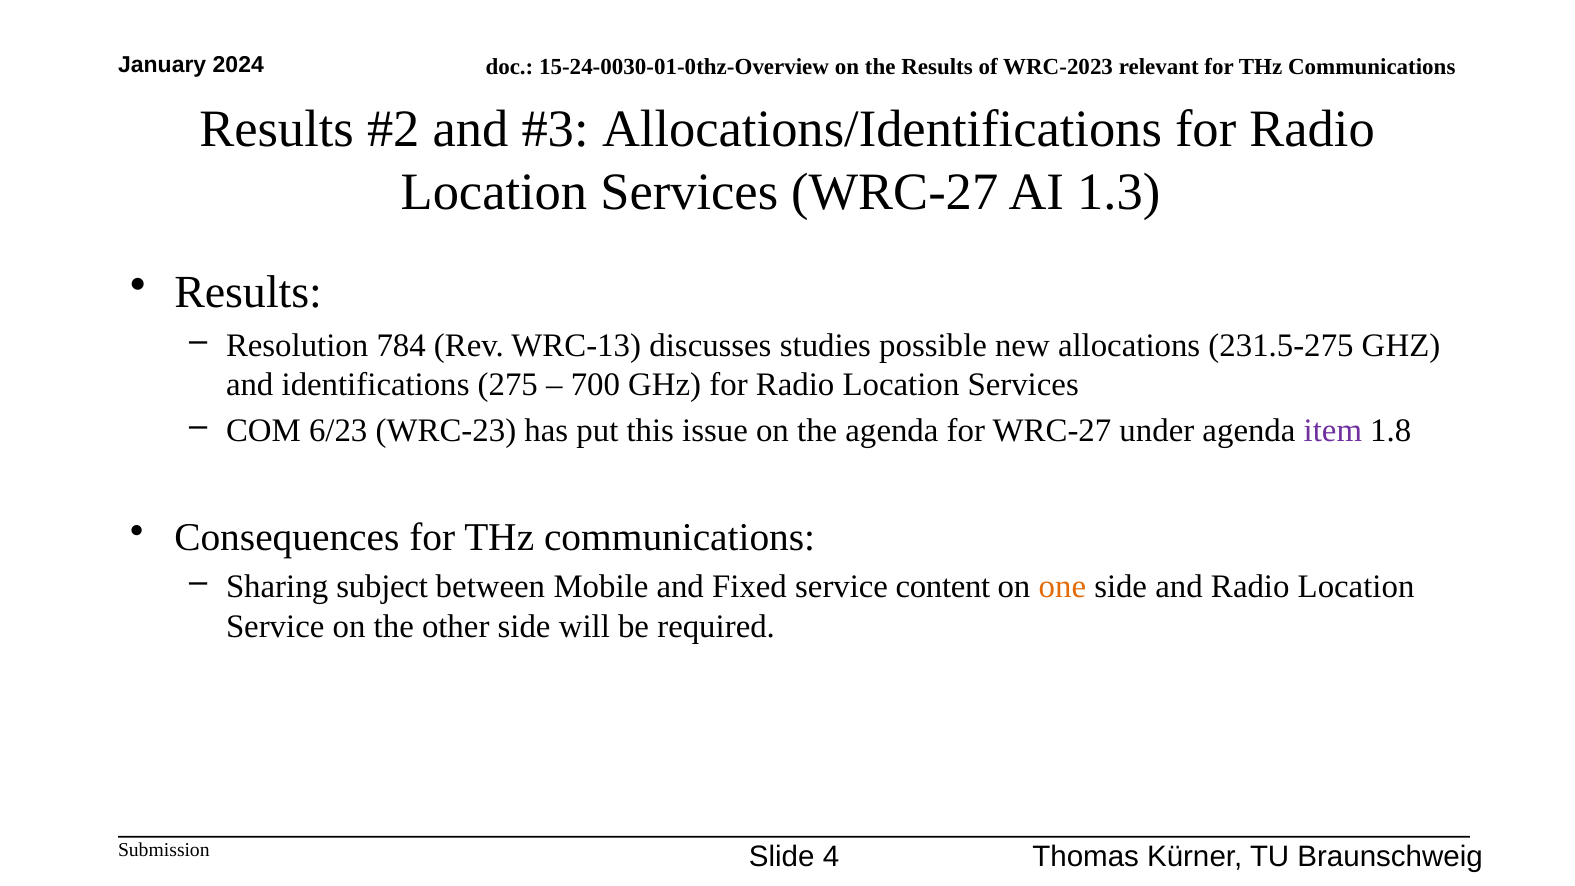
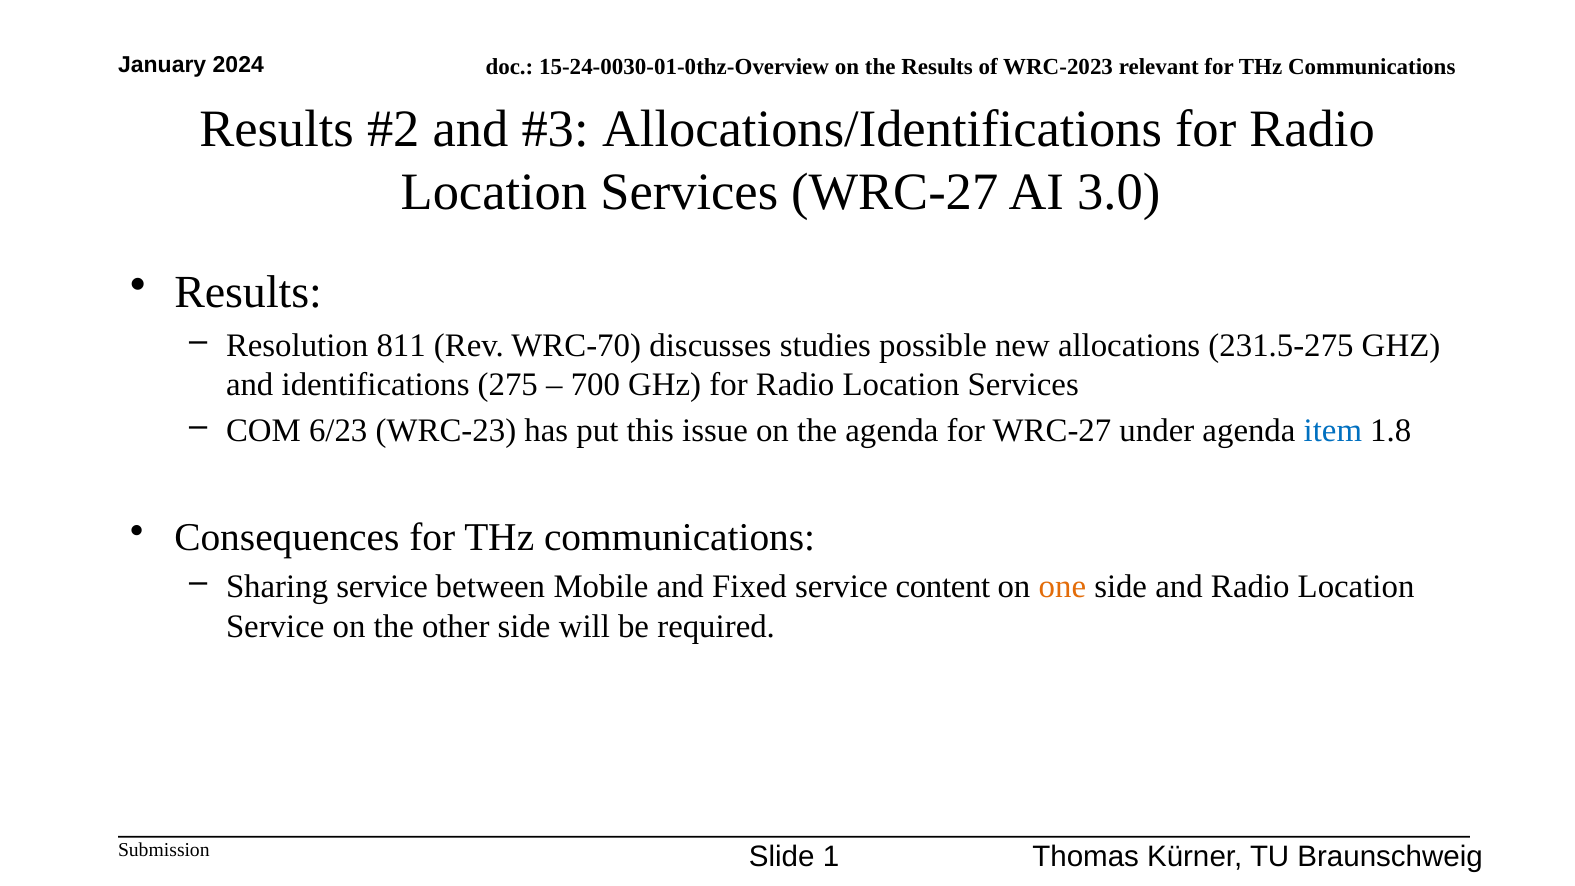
1.3: 1.3 -> 3.0 (1119, 193)
784: 784 -> 811 (401, 346)
WRC-13: WRC-13 -> WRC-70 (576, 346)
item colour: purple -> blue (1333, 431)
Sharing subject: subject -> service (382, 587)
4: 4 -> 1 (831, 856)
